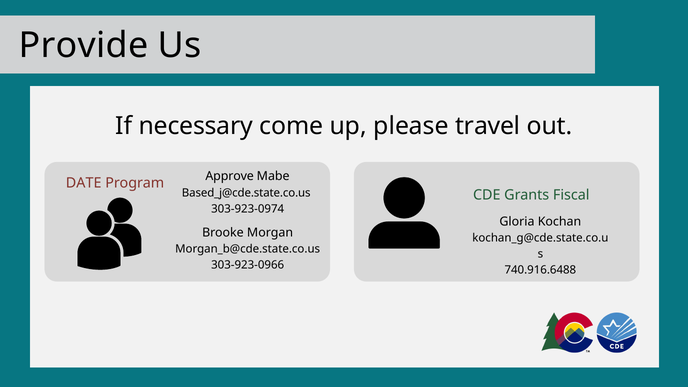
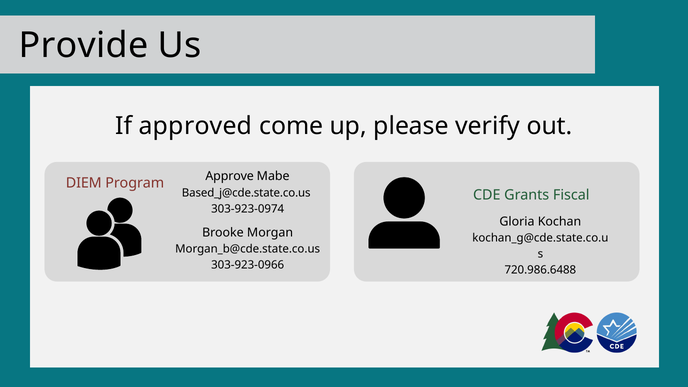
necessary: necessary -> approved (195, 126)
travel: travel -> verify (488, 126)
DATE: DATE -> DIEM (84, 183)
740.916.6488: 740.916.6488 -> 720.986.6488 (540, 270)
